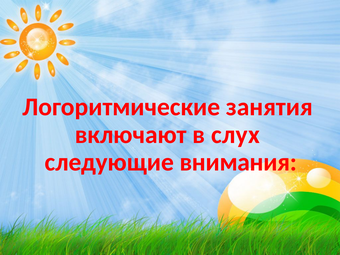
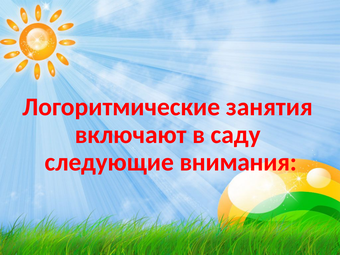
слух: слух -> саду (236, 135)
